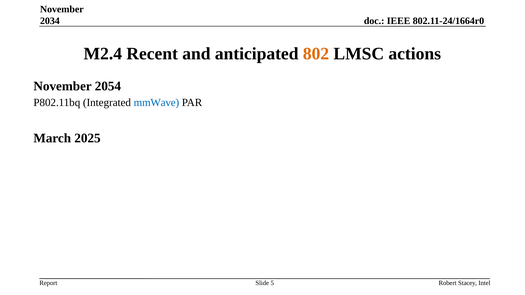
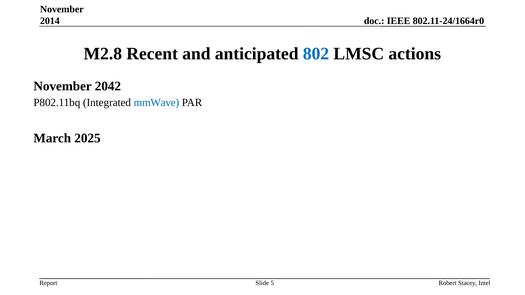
2034: 2034 -> 2014 (50, 21)
M2.4: M2.4 -> M2.8 (103, 54)
802 colour: orange -> blue (316, 54)
2054: 2054 -> 2042 (108, 86)
